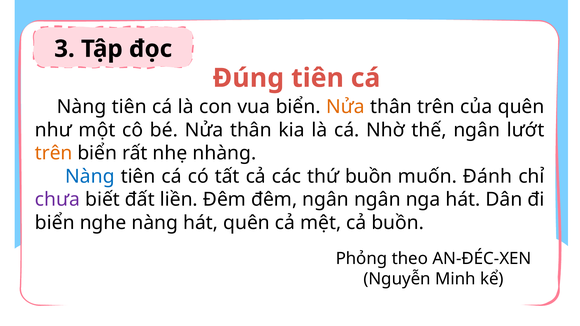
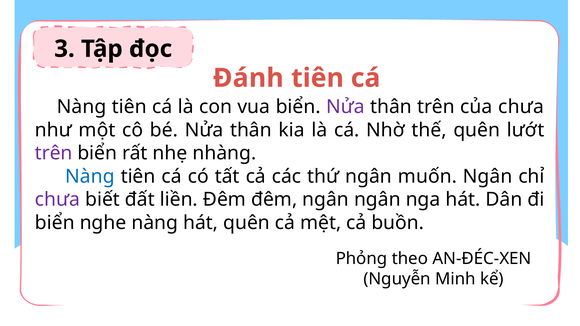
Đúng: Đúng -> Đánh (248, 78)
Nửa colour: orange -> purple (345, 107)
của quên: quên -> chưa (521, 107)
thế ngân: ngân -> quên (477, 130)
trên colour: orange -> purple (54, 153)
thứ buồn: buồn -> ngân (369, 177)
muốn Đánh: Đánh -> Ngân (488, 177)
